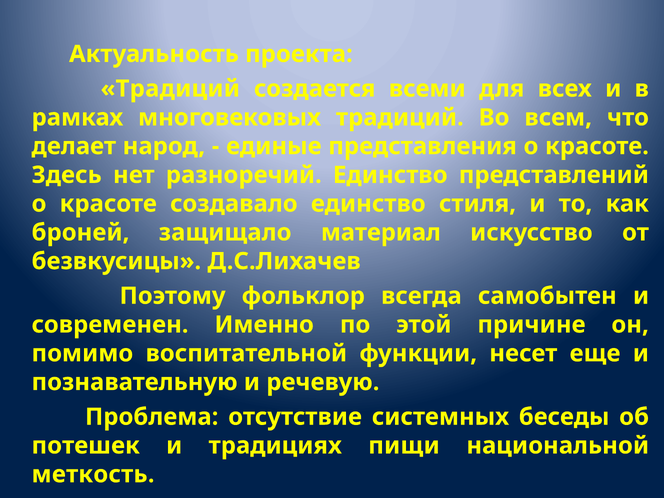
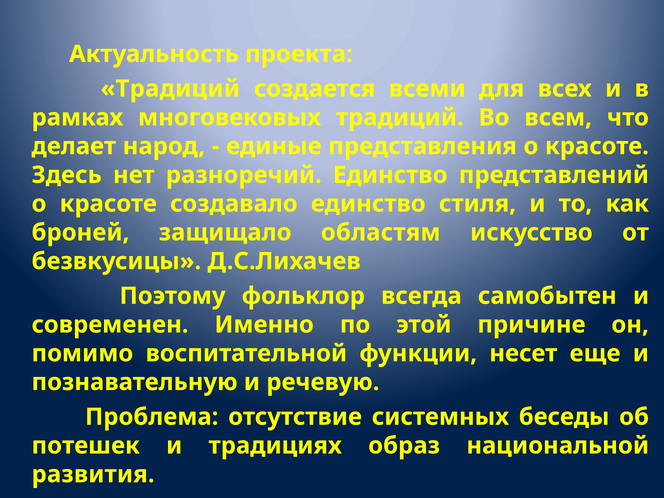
материал: материал -> областям (381, 232)
пищи: пищи -> образ (404, 446)
меткость: меткость -> развития (93, 474)
